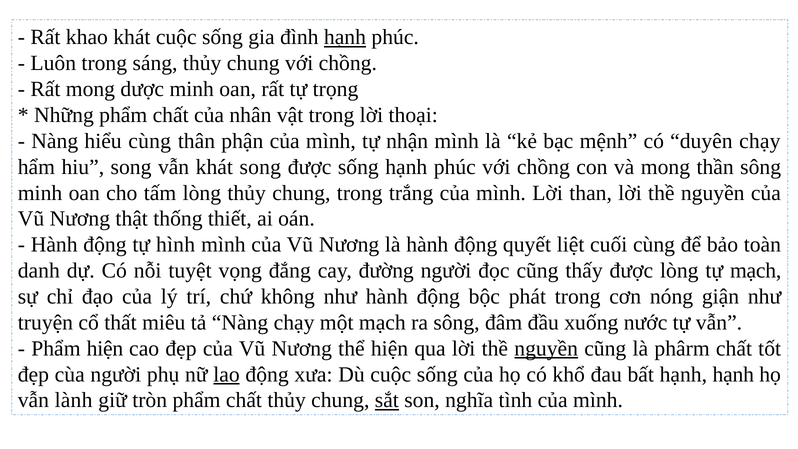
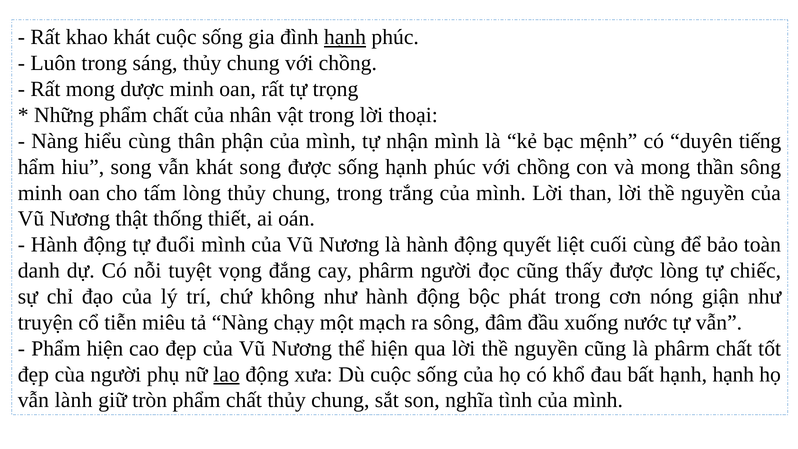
duyên chạy: chạy -> tiếng (760, 141)
hình: hình -> đuổi (176, 245)
cay đường: đường -> phârm (386, 271)
tự mạch: mạch -> chiếc (756, 271)
thất: thất -> tiễn (120, 322)
nguyền underline: present -> none (546, 348)
sắt underline: present -> none (387, 400)
